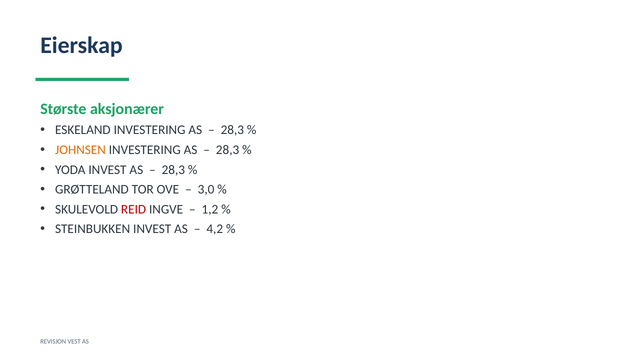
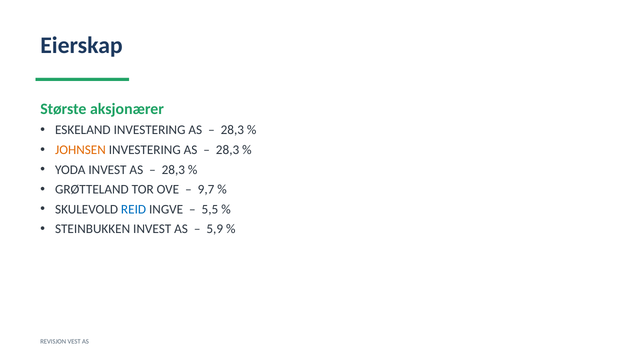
3,0: 3,0 -> 9,7 (206, 190)
REID colour: red -> blue (134, 209)
1,2: 1,2 -> 5,5 (210, 209)
4,2: 4,2 -> 5,9 (215, 229)
